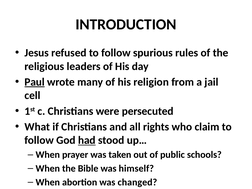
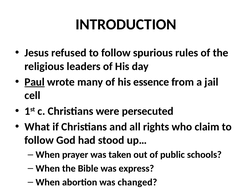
religion: religion -> essence (151, 82)
had underline: present -> none (87, 140)
himself: himself -> express (136, 168)
